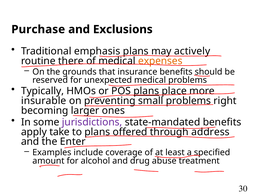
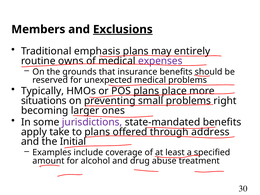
Purchase: Purchase -> Members (38, 29)
Exclusions underline: none -> present (123, 29)
actively: actively -> entirely (192, 51)
there: there -> owns (71, 61)
expenses colour: orange -> purple (160, 61)
insurable: insurable -> situations (44, 101)
Enter: Enter -> Initial (73, 142)
